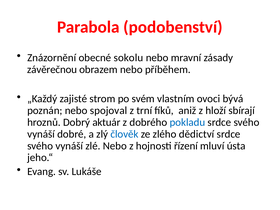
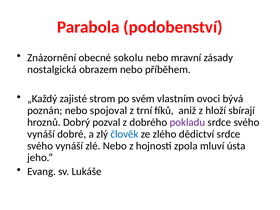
závěrečnou: závěrečnou -> nostalgická (52, 69)
aktuár: aktuár -> pozval (106, 122)
pokladu colour: blue -> purple (187, 122)
řízení: řízení -> zpola (186, 146)
